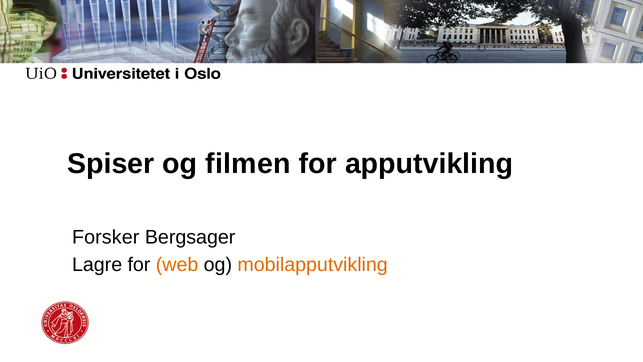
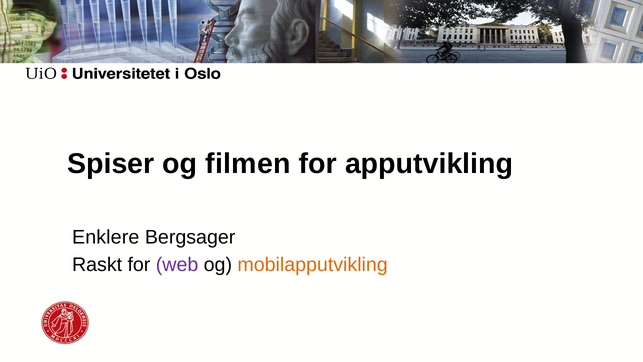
Forsker: Forsker -> Enklere (106, 237)
Lagre: Lagre -> Raskt (97, 265)
web colour: orange -> purple (177, 265)
